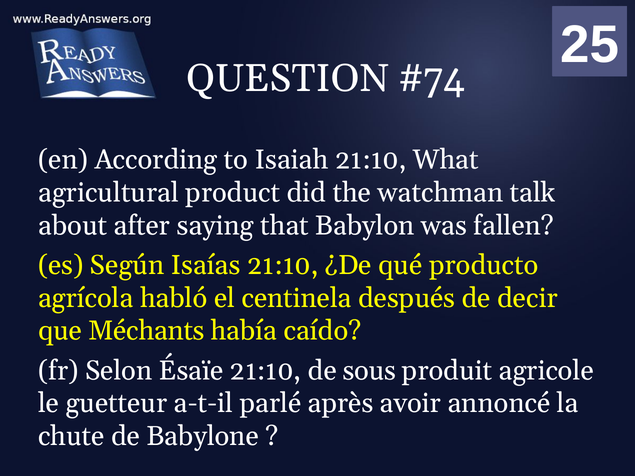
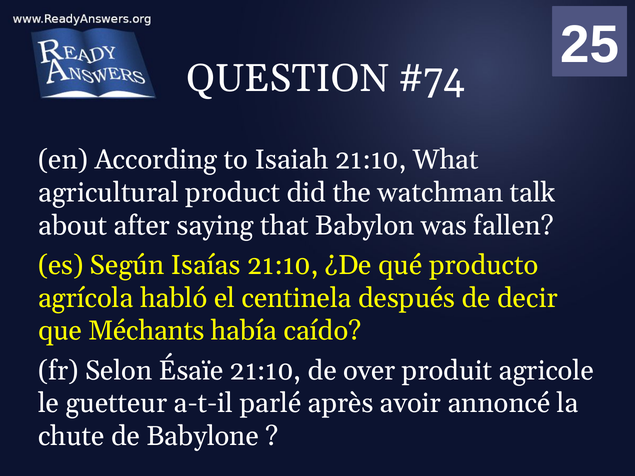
sous: sous -> over (369, 371)
